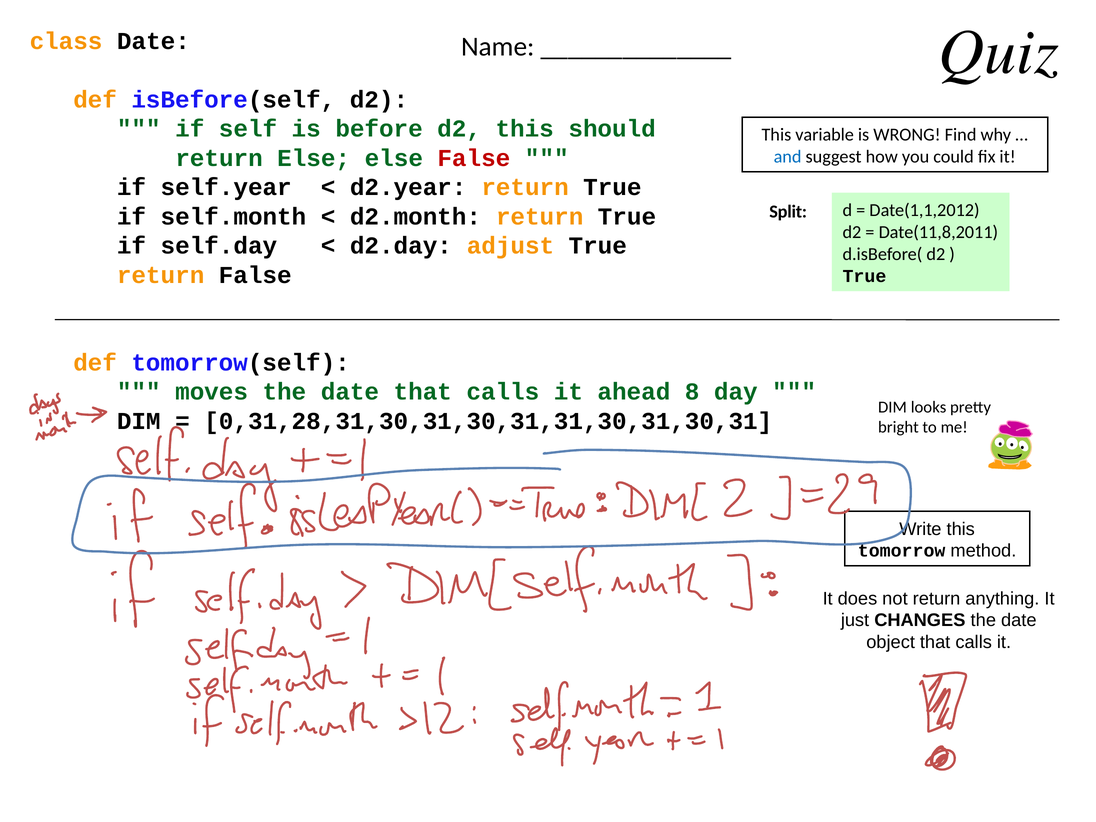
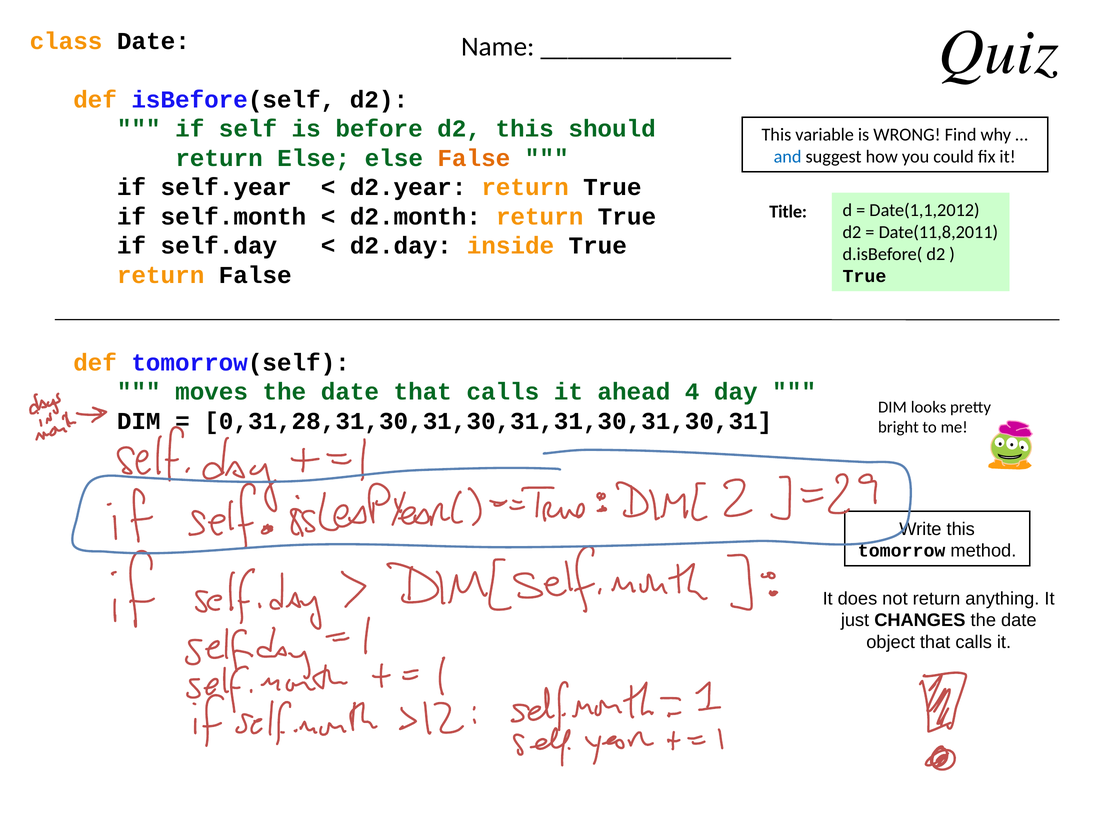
False colour: red -> orange (474, 158)
Split: Split -> Title (788, 212)
adjust: adjust -> inside (511, 246)
8: 8 -> 4 (692, 392)
